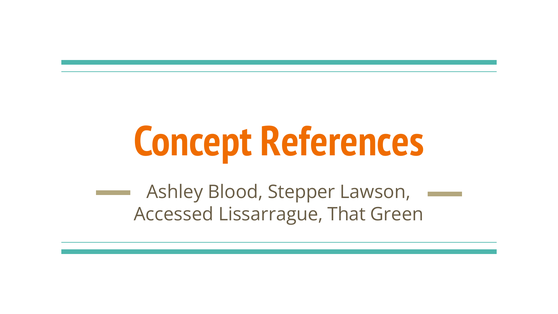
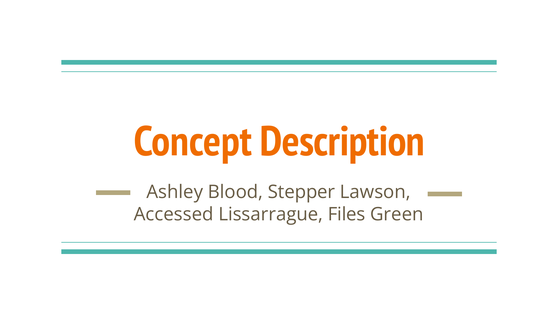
References: References -> Description (342, 142)
That: That -> Files (347, 214)
